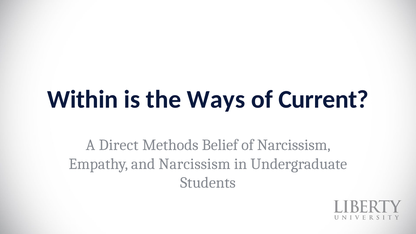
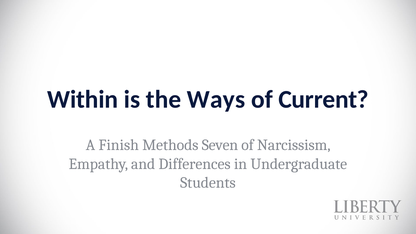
Direct: Direct -> Finish (119, 145)
Belief: Belief -> Seven (220, 145)
and Narcissism: Narcissism -> Differences (195, 164)
